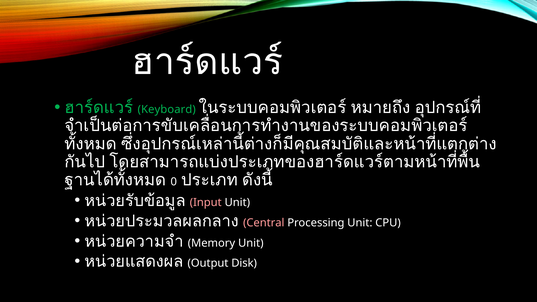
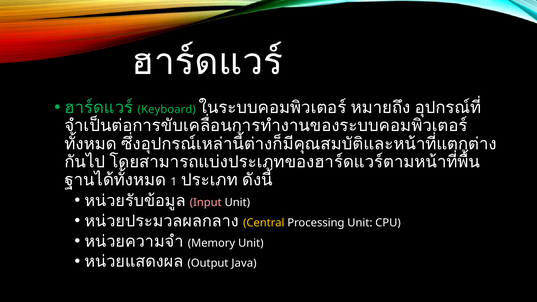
0: 0 -> 1 (174, 182)
Central colour: pink -> yellow (264, 223)
Disk: Disk -> Java (244, 263)
